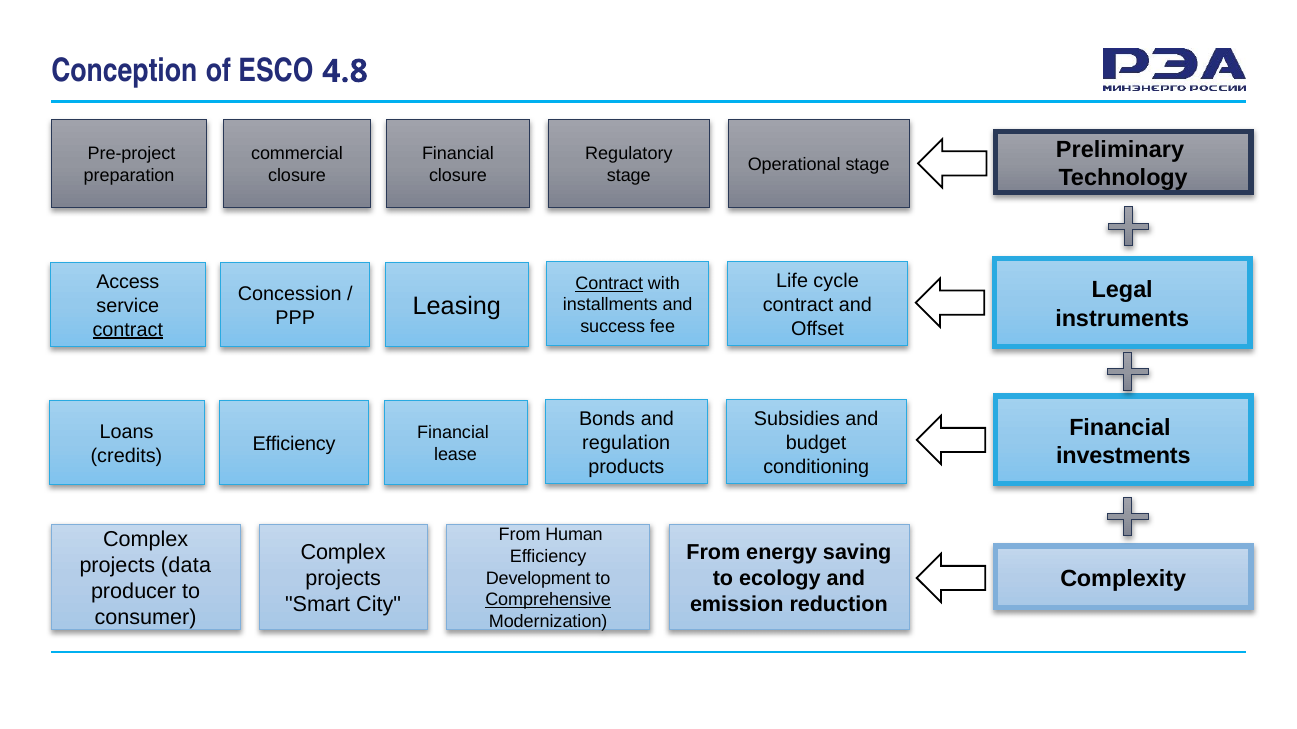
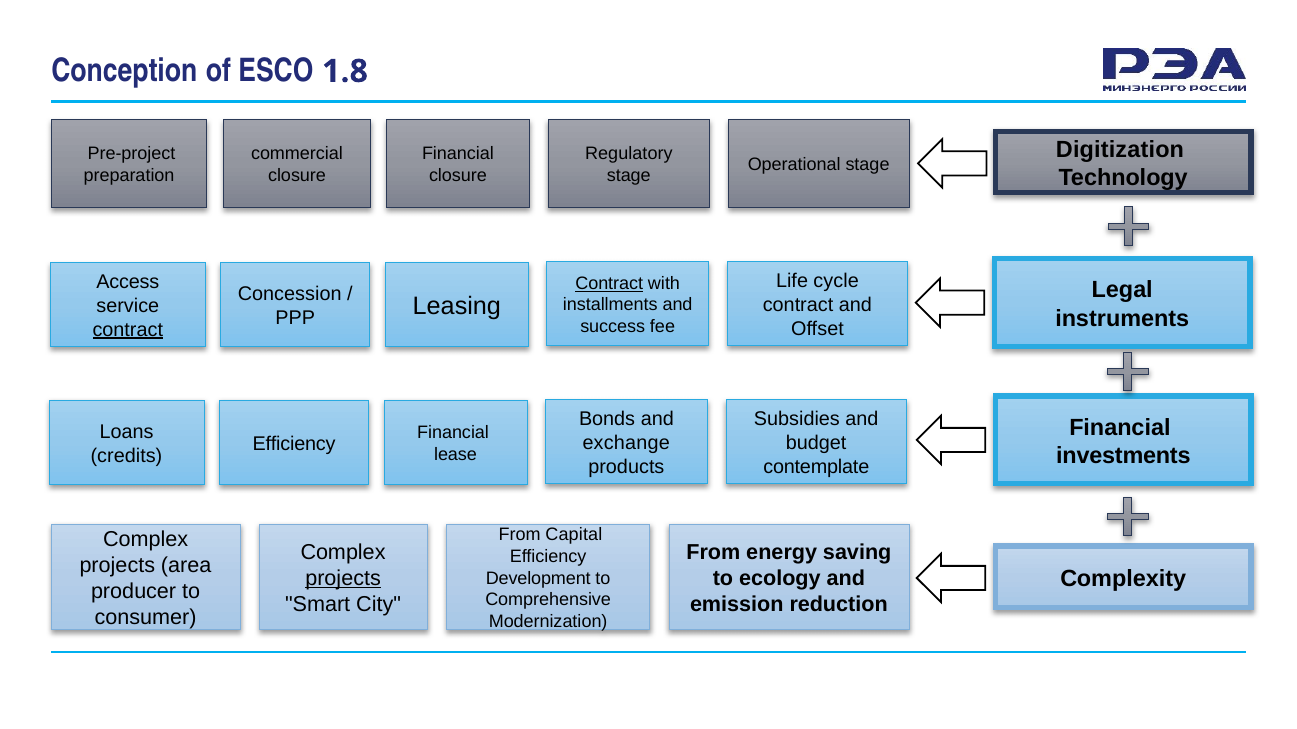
4.8: 4.8 -> 1.8 (345, 71)
Preliminary: Preliminary -> Digitization (1120, 150)
regulation: regulation -> exchange (626, 443)
conditioning: conditioning -> contemplate (816, 467)
Human: Human -> Capital (574, 535)
data: data -> area (186, 566)
projects underline: none -> present (343, 579)
Comprehensive underline: present -> none (548, 600)
